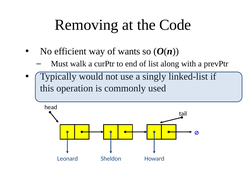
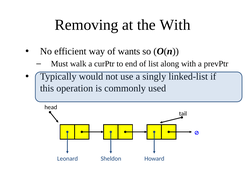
the Code: Code -> With (175, 25)
